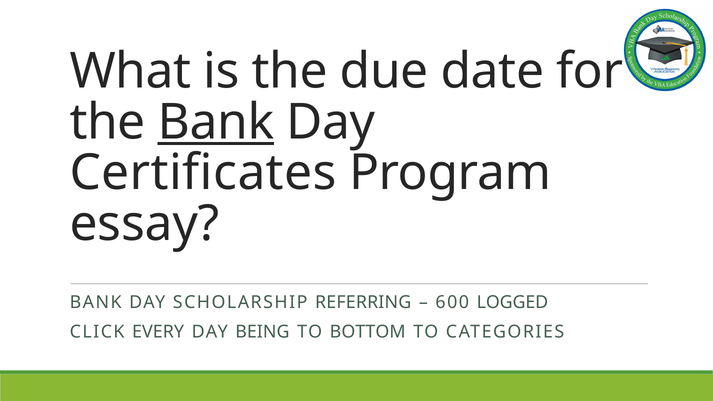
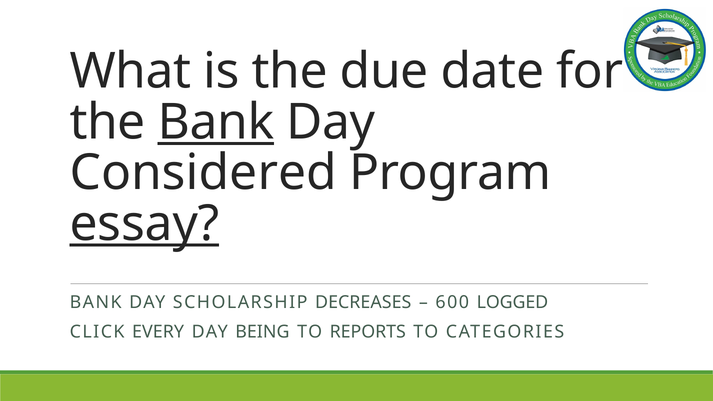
Certificates: Certificates -> Considered (203, 173)
essay underline: none -> present (144, 224)
REFERRING: REFERRING -> DECREASES (363, 302)
BOTTOM: BOTTOM -> REPORTS (368, 332)
